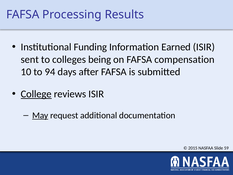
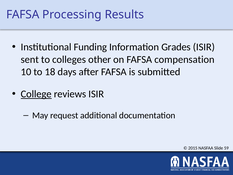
Earned: Earned -> Grades (176, 47)
being: being -> other (100, 59)
94: 94 -> 18 (50, 72)
May underline: present -> none (40, 115)
